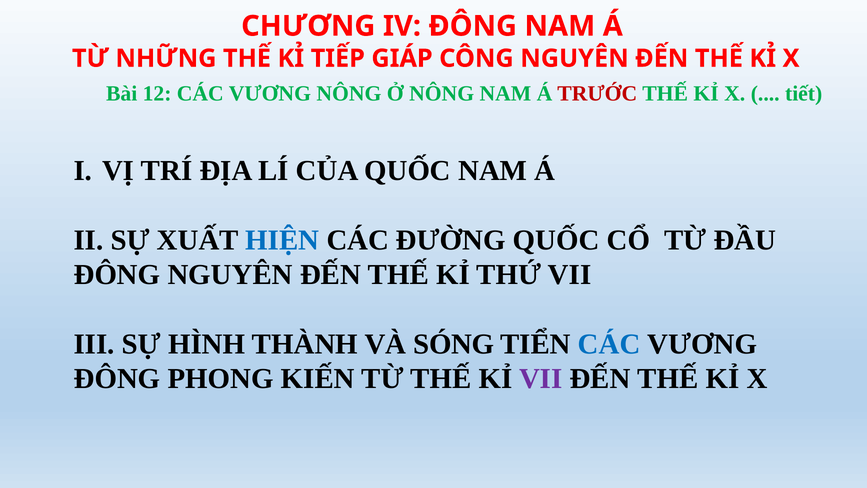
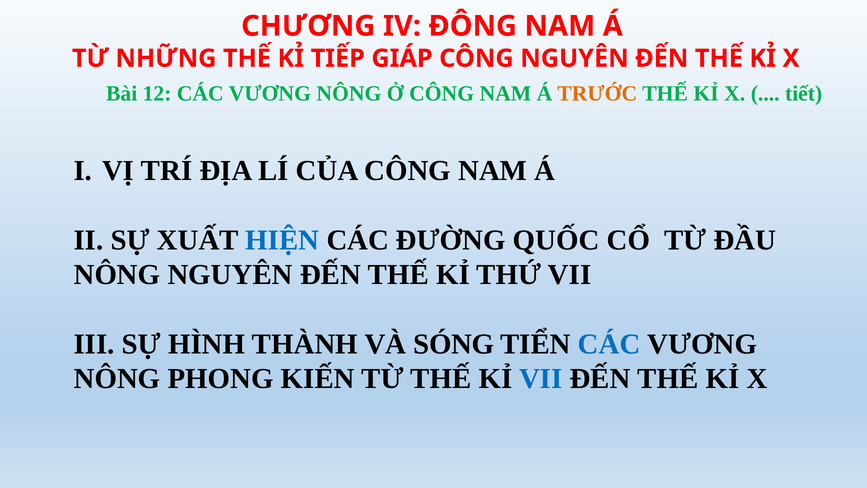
Ở NÔNG: NÔNG -> CÔNG (442, 93)
TRƯỚC colour: red -> orange (597, 93)
CỦA QUỐC: QUỐC -> CÔNG (407, 171)
ĐÔNG: ĐÔNG -> NÔNG (117, 275)
ĐÔNG: ĐÔNG -> NÔNG (117, 379)
VII colour: purple -> blue (541, 379)
